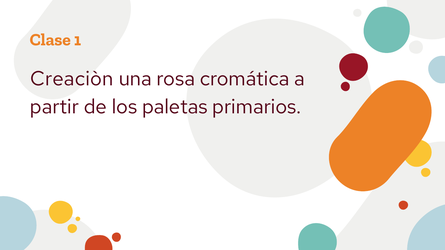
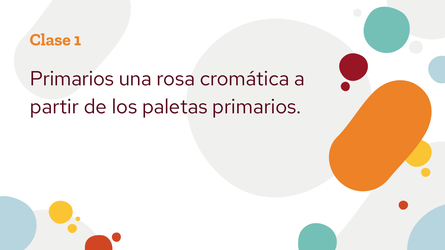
Creaciòn: Creaciòn -> Primarios (72, 79)
